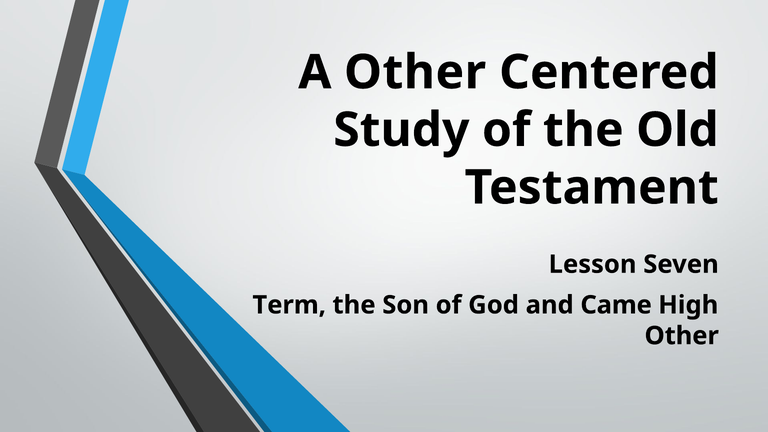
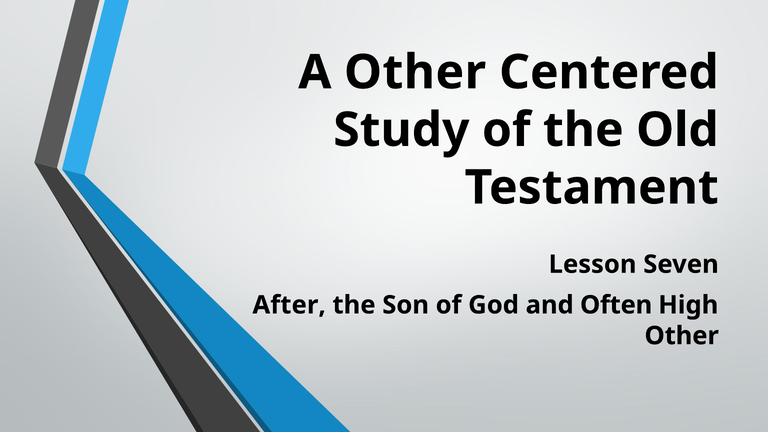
Term: Term -> After (289, 305)
Came: Came -> Often (616, 305)
